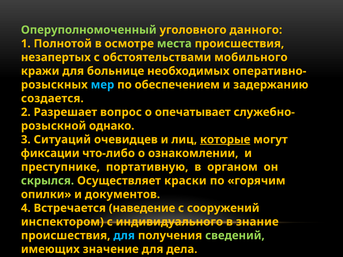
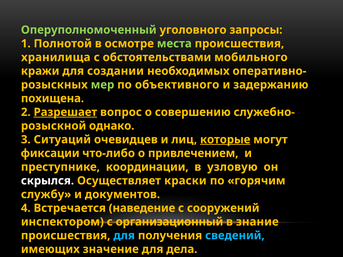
данного: данного -> запросы (256, 30)
незапертых: незапертых -> хранилища (56, 57)
больнице: больнице -> создании (115, 71)
мер colour: light blue -> light green (103, 85)
обеспечением: обеспечением -> объективного (177, 85)
создается: создается -> похищена (52, 99)
Разрешает underline: none -> present (65, 112)
опечатывает: опечатывает -> совершению (193, 112)
ознакомлении: ознакомлении -> привлечением (193, 153)
портативную: портативную -> координации (147, 167)
органом: органом -> узловую (232, 167)
скрылся colour: light green -> white (47, 181)
опилки: опилки -> службу (46, 195)
индивидуального: индивидуального -> организационный (169, 222)
сведений colour: light green -> light blue (235, 236)
